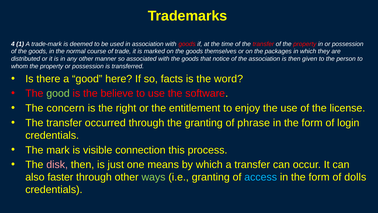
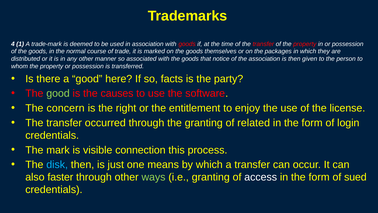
word: word -> party (229, 79)
believe: believe -> causes (117, 93)
phrase: phrase -> related (254, 123)
disk colour: pink -> light blue (57, 164)
access colour: light blue -> white (261, 177)
dolls: dolls -> sued (355, 177)
